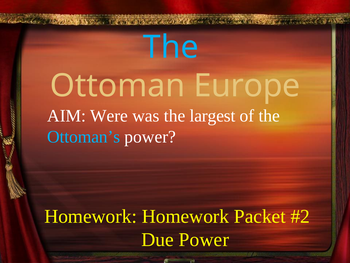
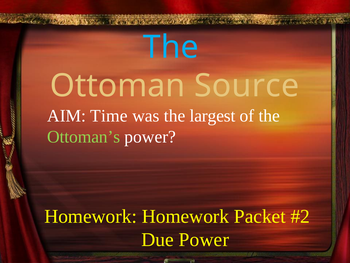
Europe: Europe -> Source (247, 86)
Were: Were -> Time (109, 116)
Ottoman’s colour: light blue -> light green (84, 137)
